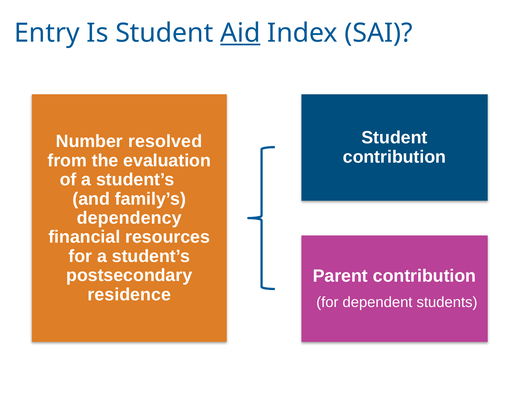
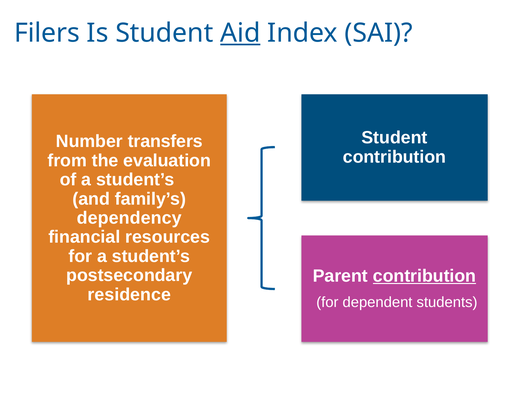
Entry: Entry -> Filers (47, 33)
resolved: resolved -> transfers (165, 141)
contribution underline: none -> present (424, 276)
